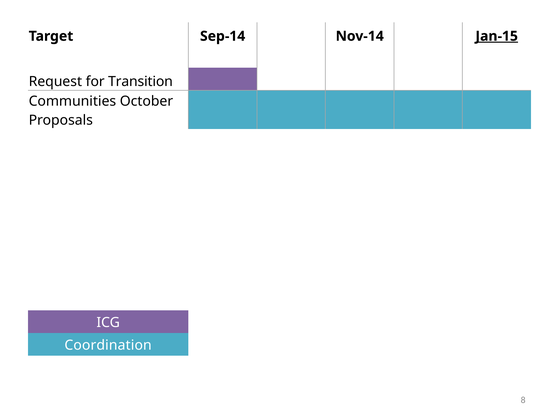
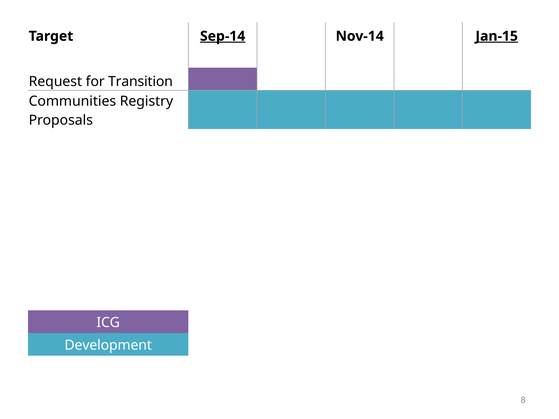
Sep-14 underline: none -> present (223, 36)
October: October -> Registry (146, 101)
Coordination: Coordination -> Development (108, 346)
